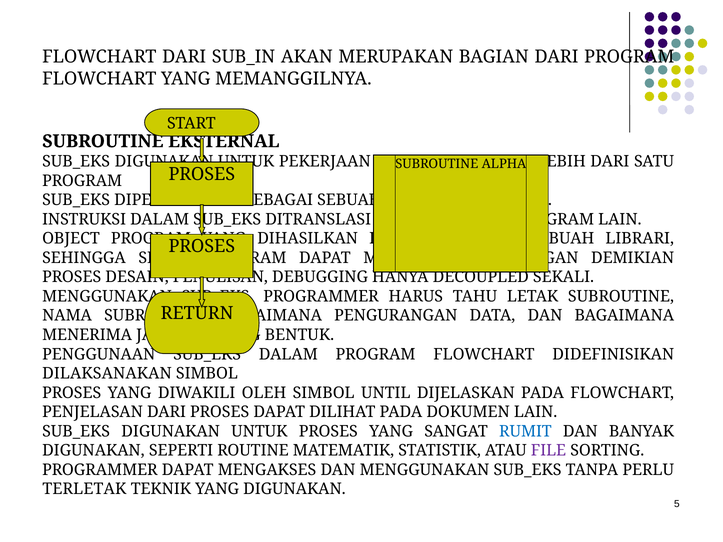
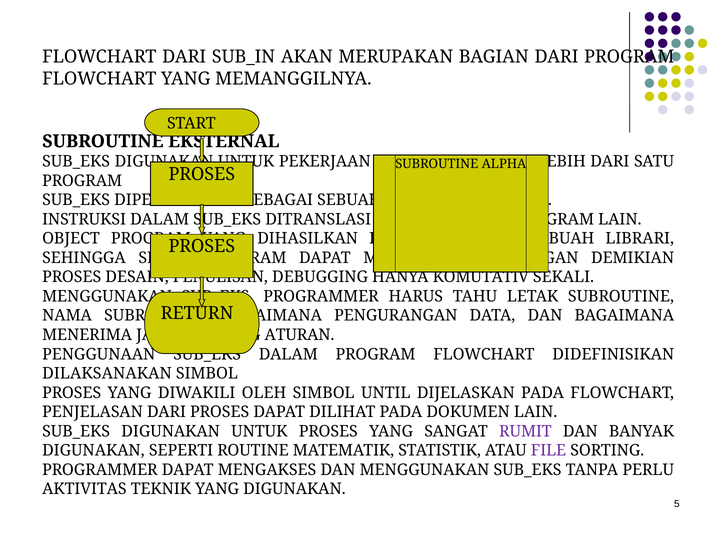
DECOUPLED: DECOUPLED -> KOMUTATIV (481, 277)
BENTUK: BENTUK -> ATURAN (300, 335)
RUMIT colour: blue -> purple (525, 431)
TERLETAK: TERLETAK -> AKTIVITAS (84, 489)
